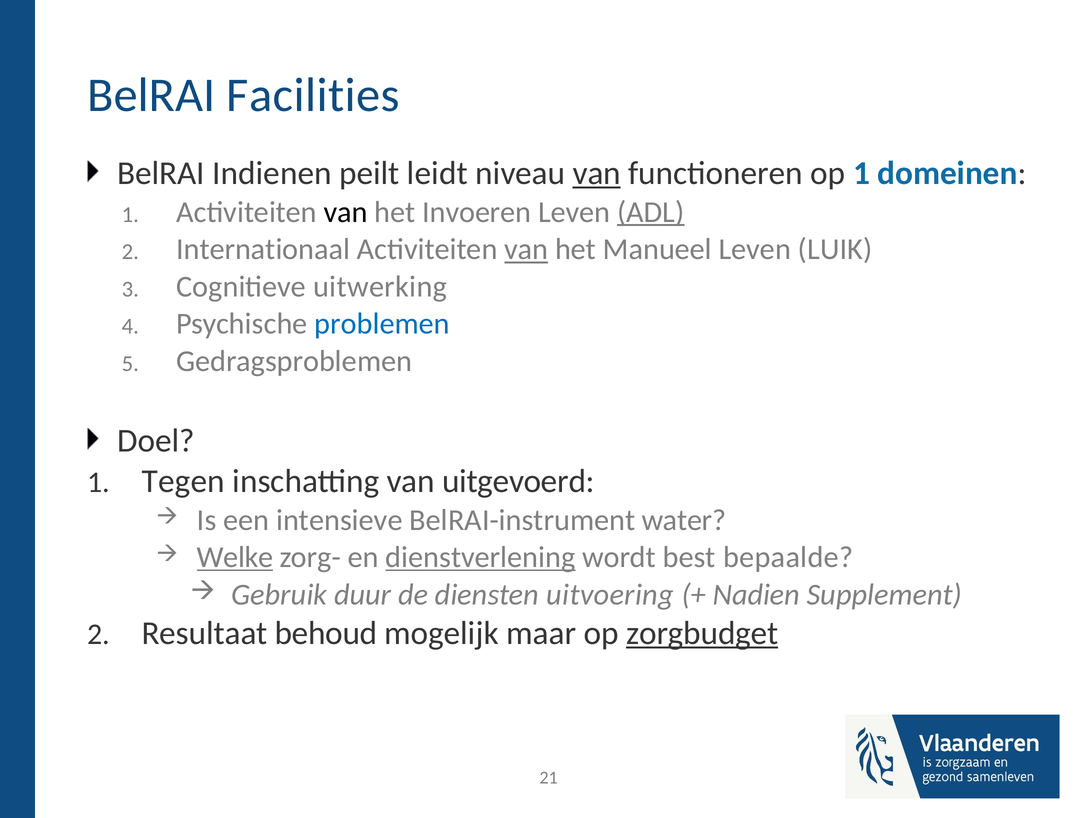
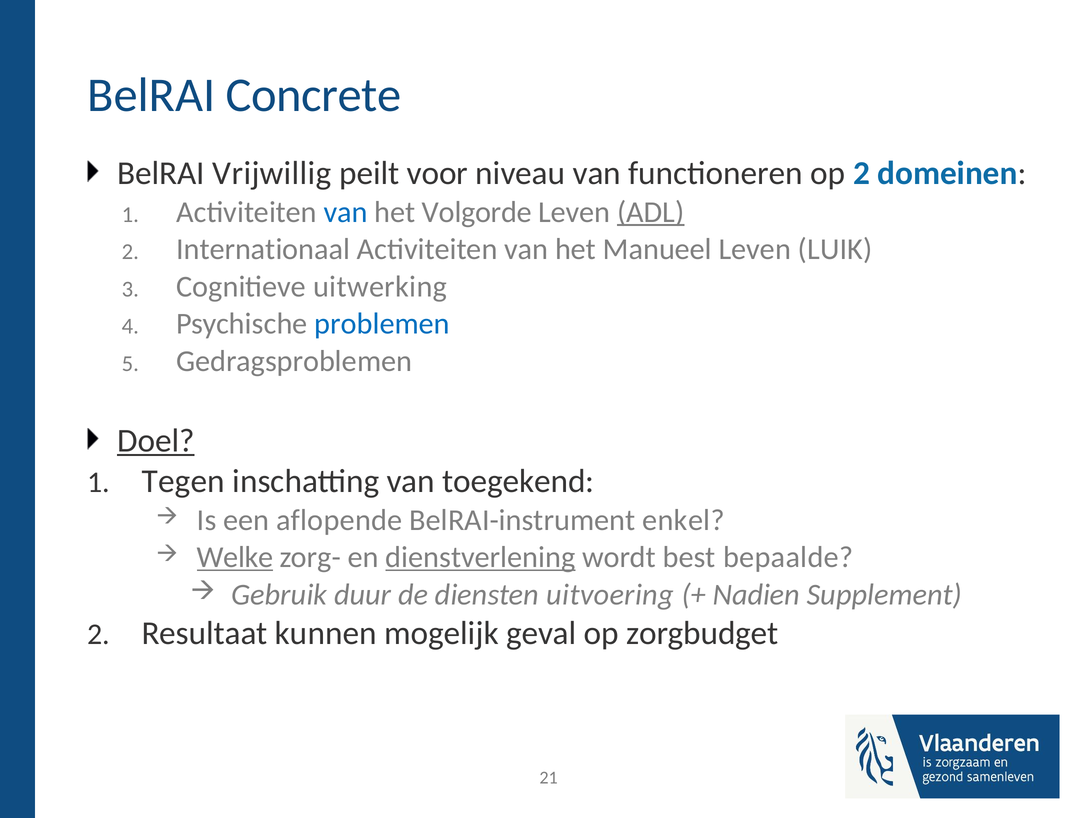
Facilities: Facilities -> Concrete (314, 95)
Indienen: Indienen -> Vrijwillig (272, 173)
leidt: leidt -> voor (438, 173)
van underline: present -> none (597, 173)
op 1: 1 -> 2 (862, 173)
van colour: black -> blue (346, 212)
Invoeren: Invoeren -> Volgorde (477, 212)
van underline: present -> none (526, 249)
Doel underline: none -> present (156, 441)
uitgevoerd: uitgevoerd -> toegekend (518, 481)
intensieve: intensieve -> aflopende (339, 520)
water: water -> enkel (684, 520)
behoud: behoud -> kunnen (326, 634)
maar: maar -> geval (541, 634)
zorgbudget underline: present -> none (702, 634)
